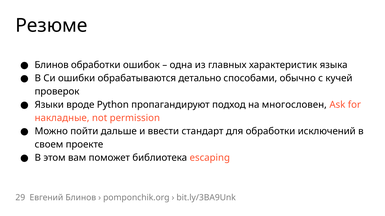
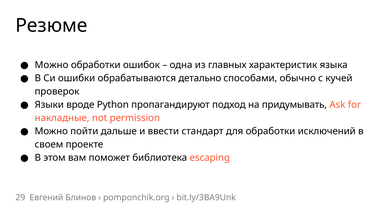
Блинов: Блинов -> Можно (51, 65)
многословен: многословен -> придумывать (294, 105)
